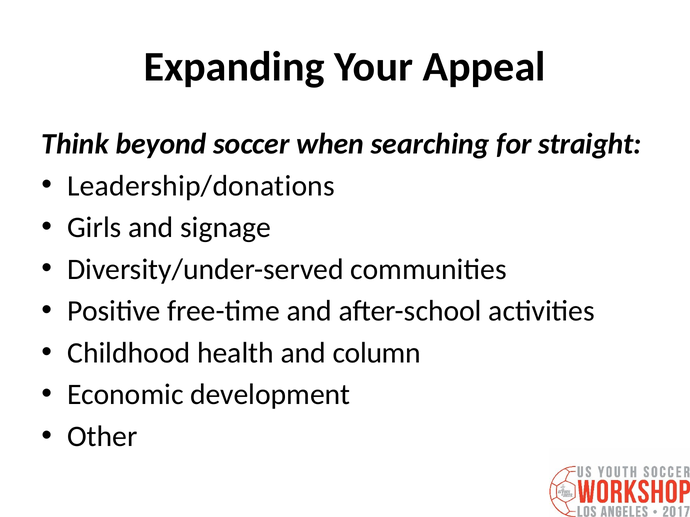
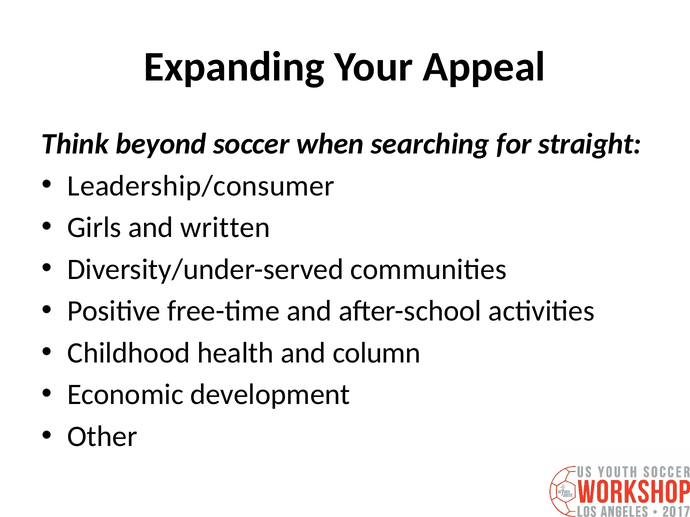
Leadership/donations: Leadership/donations -> Leadership/consumer (201, 186)
signage: signage -> written (225, 228)
